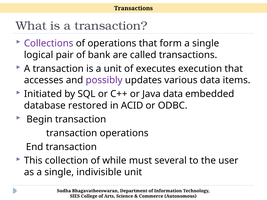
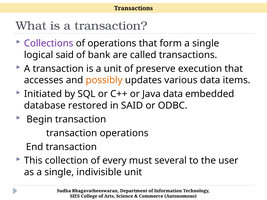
logical pair: pair -> said (65, 55)
executes: executes -> preserve (156, 69)
possibly colour: purple -> orange (104, 80)
in ACID: ACID -> SAID (132, 106)
while: while -> every (114, 161)
